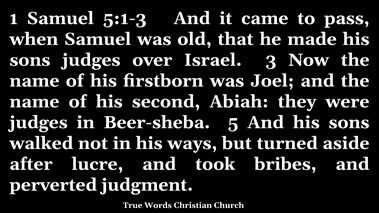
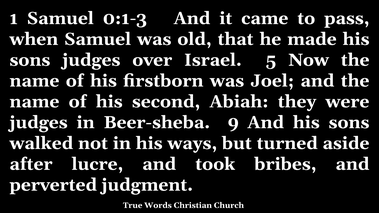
5:1-3: 5:1-3 -> 0:1-3 (125, 18)
3: 3 -> 5 (271, 60)
5: 5 -> 9 (233, 123)
